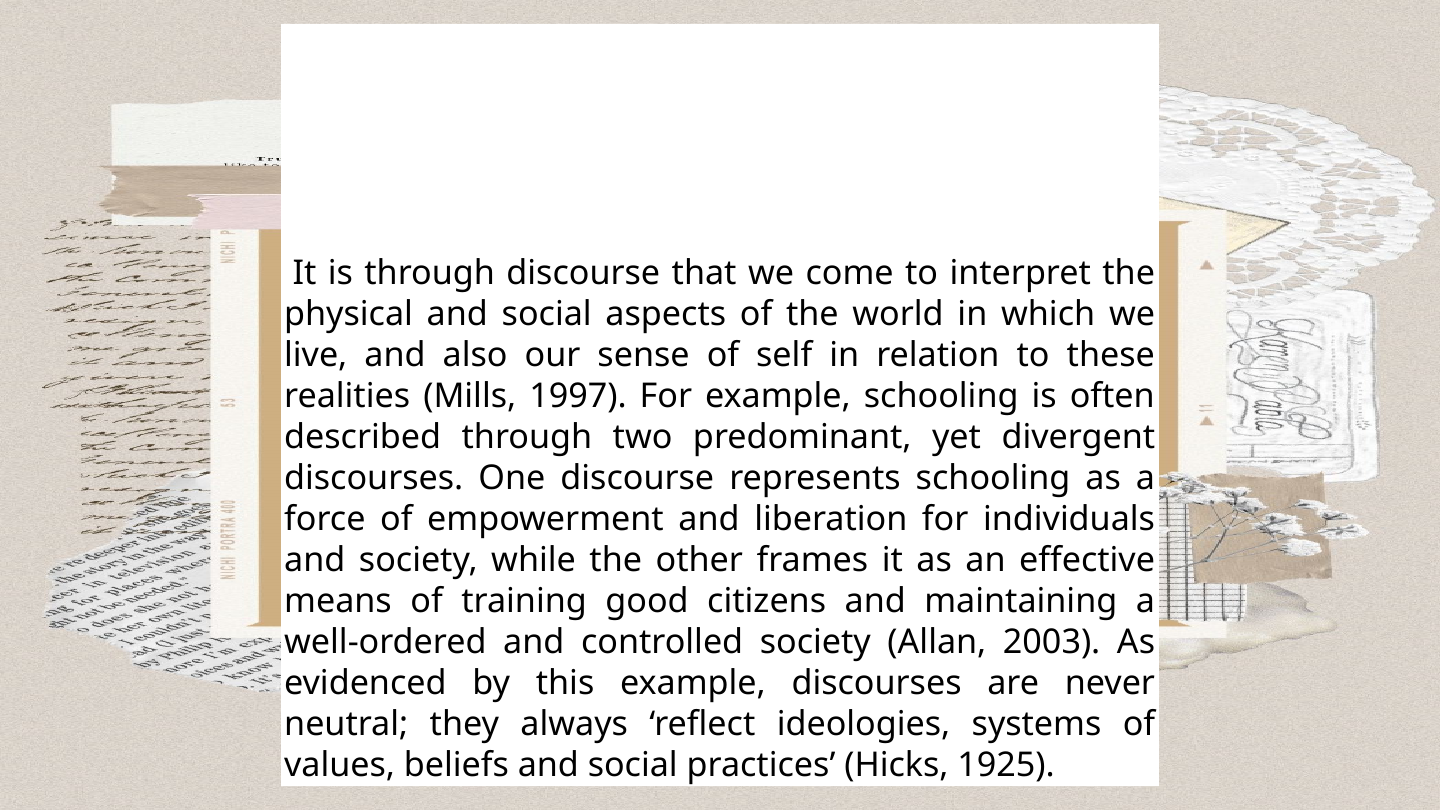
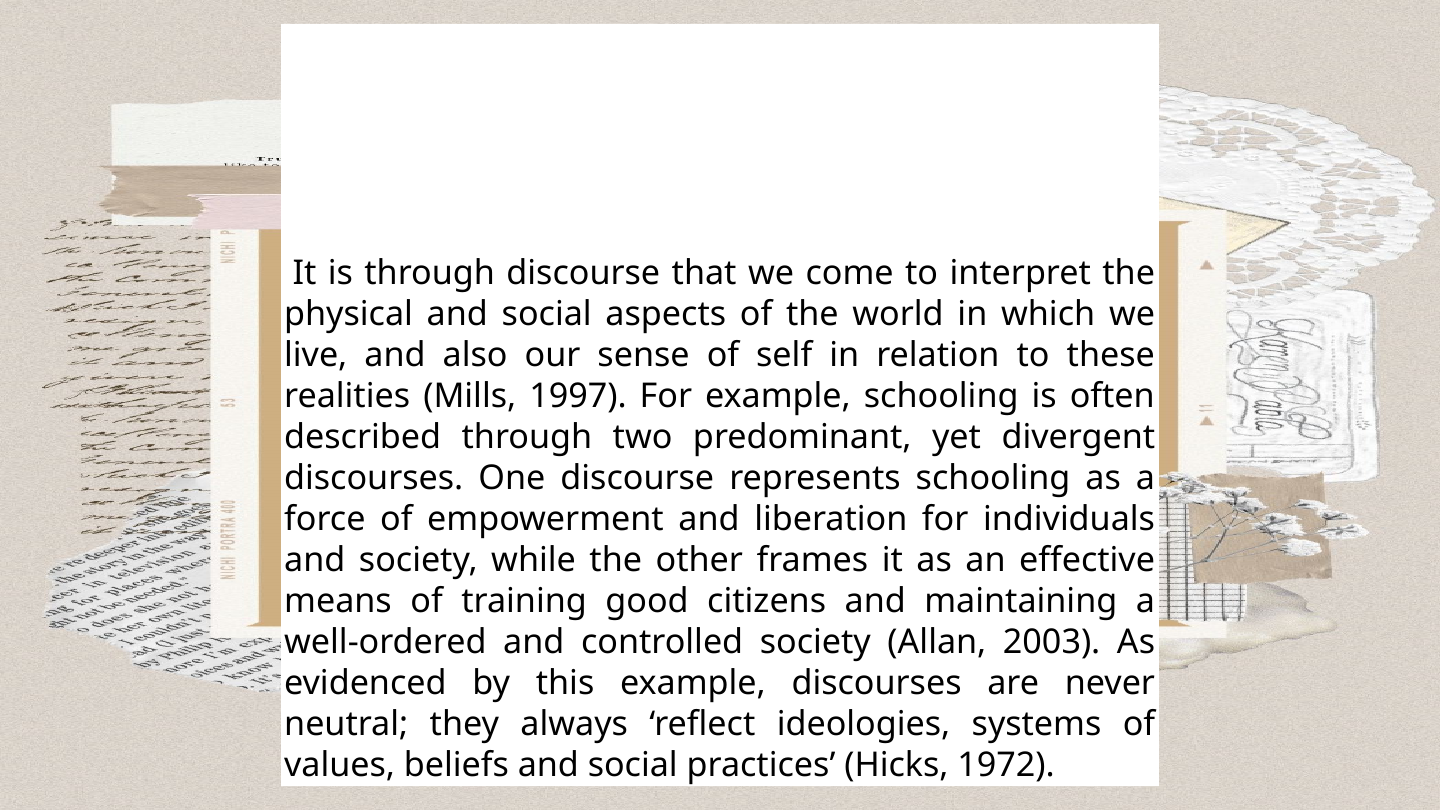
1925: 1925 -> 1972 (1006, 765)
